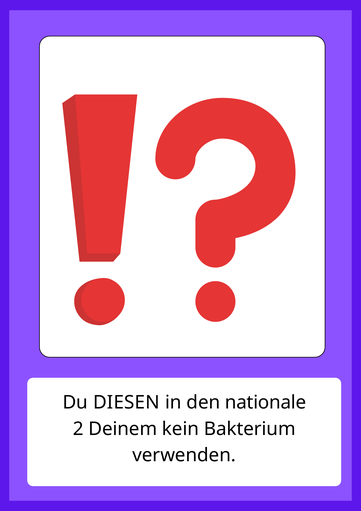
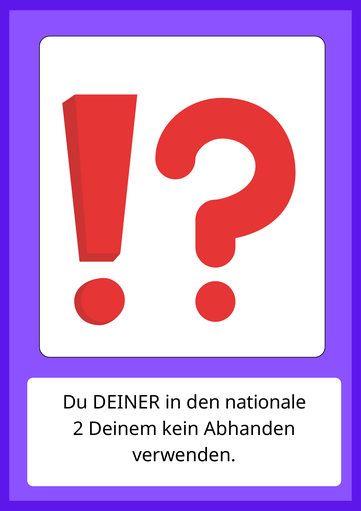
DIESEN: DIESEN -> DEINER (126, 402)
Bakterium: Bakterium -> Abhanden (250, 429)
